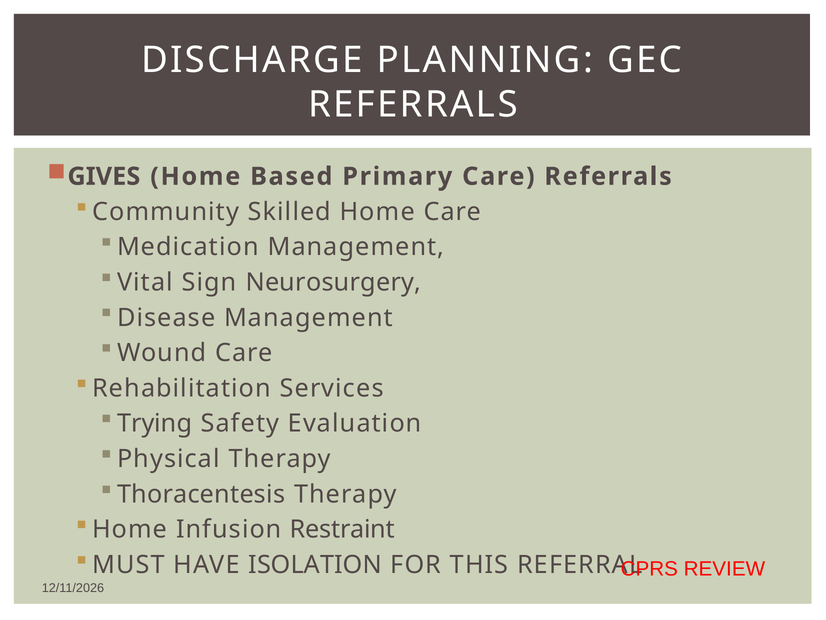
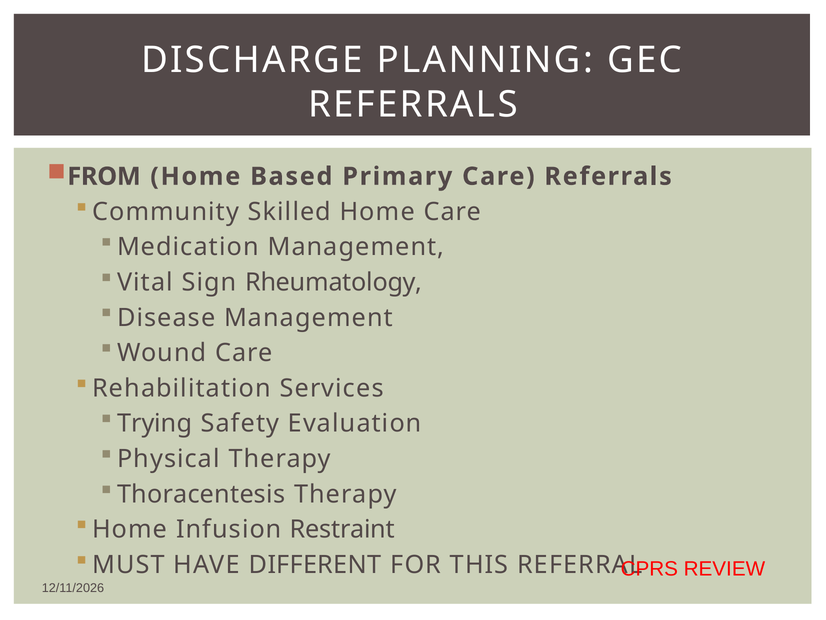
GIVES: GIVES -> FROM (104, 176)
Neurosurgery: Neurosurgery -> Rheumatology (334, 282)
ISOLATION: ISOLATION -> DIFFERENT (315, 564)
